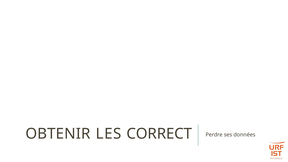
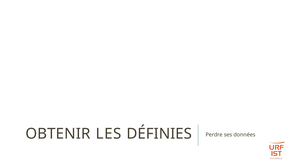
CORRECT: CORRECT -> DÉFINIES (159, 134)
